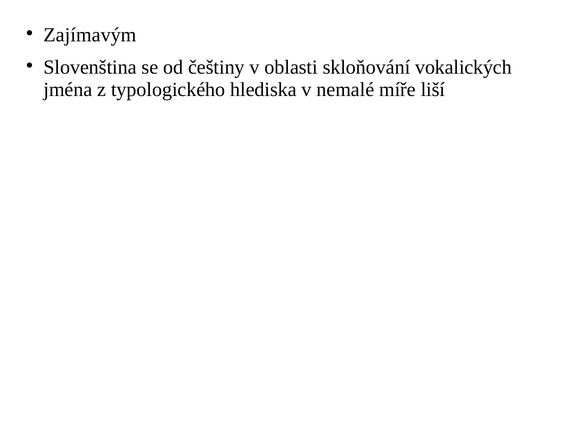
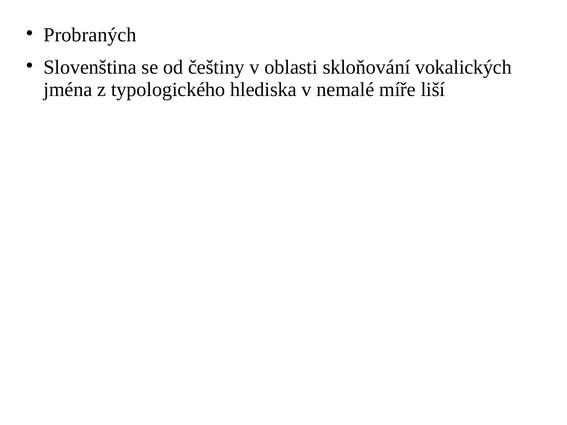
Zajímavým: Zajímavým -> Probraných (90, 35)
